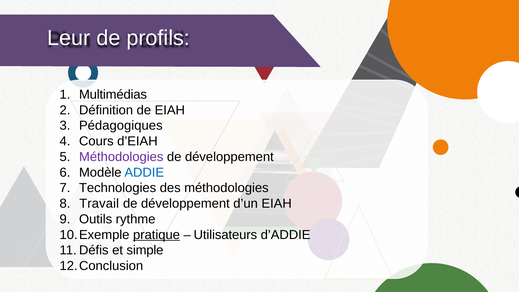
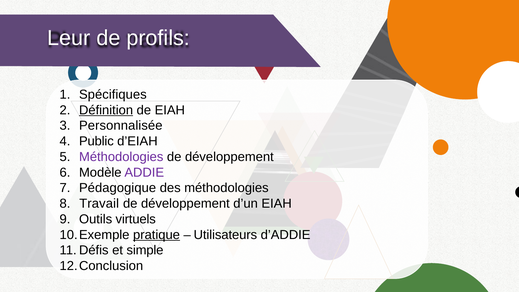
Multimédias: Multimédias -> Spécifiques (113, 95)
Définition underline: none -> present (106, 110)
Pédagogiques: Pédagogiques -> Personnalisée (121, 126)
Cours: Cours -> Public (96, 141)
ADDIE colour: blue -> purple (144, 172)
Technologies: Technologies -> Pédagogique (118, 188)
rythme: rythme -> virtuels (136, 219)
